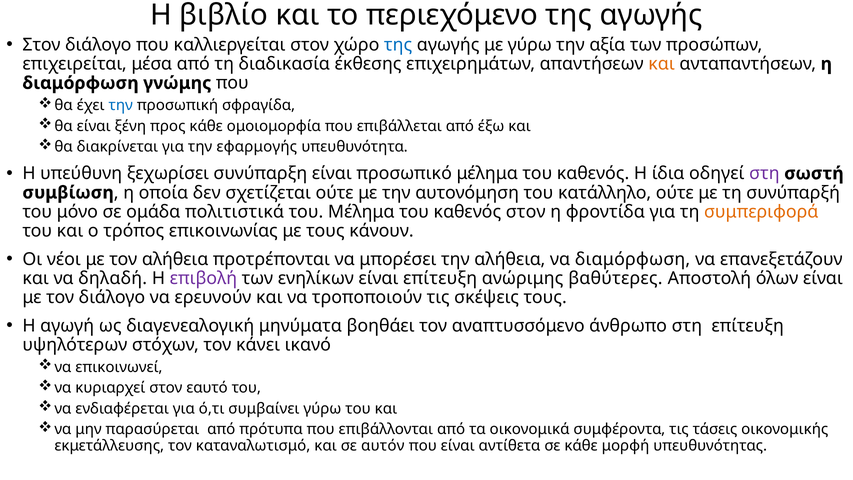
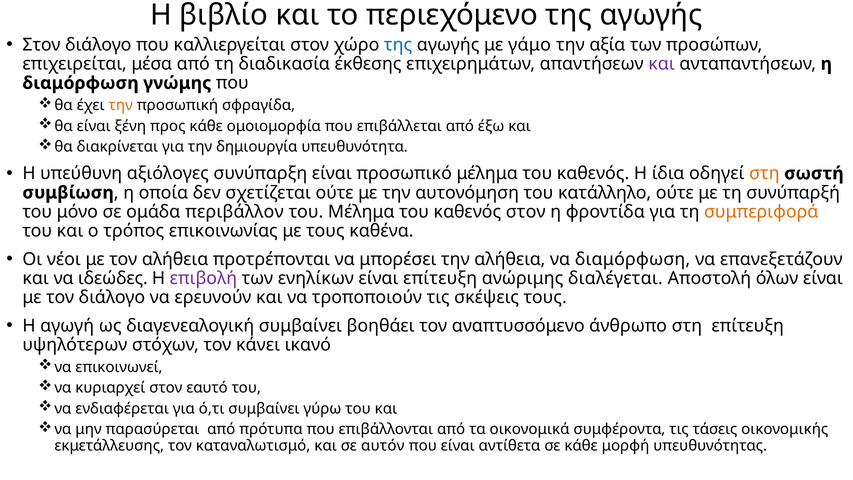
με γύρω: γύρω -> γάμο (530, 45)
και colour: orange -> purple (662, 64)
την colour: blue -> orange (121, 105)
εφαρμογής: εφαρμογής -> δημιουργία (257, 147)
ξεχωρίσει: ξεχωρίσει -> αξιόλογες (168, 173)
στη colour: purple -> orange (764, 173)
πολιτιστικά: πολιτιστικά -> περιβάλλον (234, 212)
κάνουν: κάνουν -> καθένα (381, 231)
δηλαδή: δηλαδή -> ιδεώδες (113, 278)
βαθύτερες: βαθύτερες -> διαλέγεται (615, 278)
διαγενεαλογική μηνύματα: μηνύματα -> συμβαίνει (300, 326)
